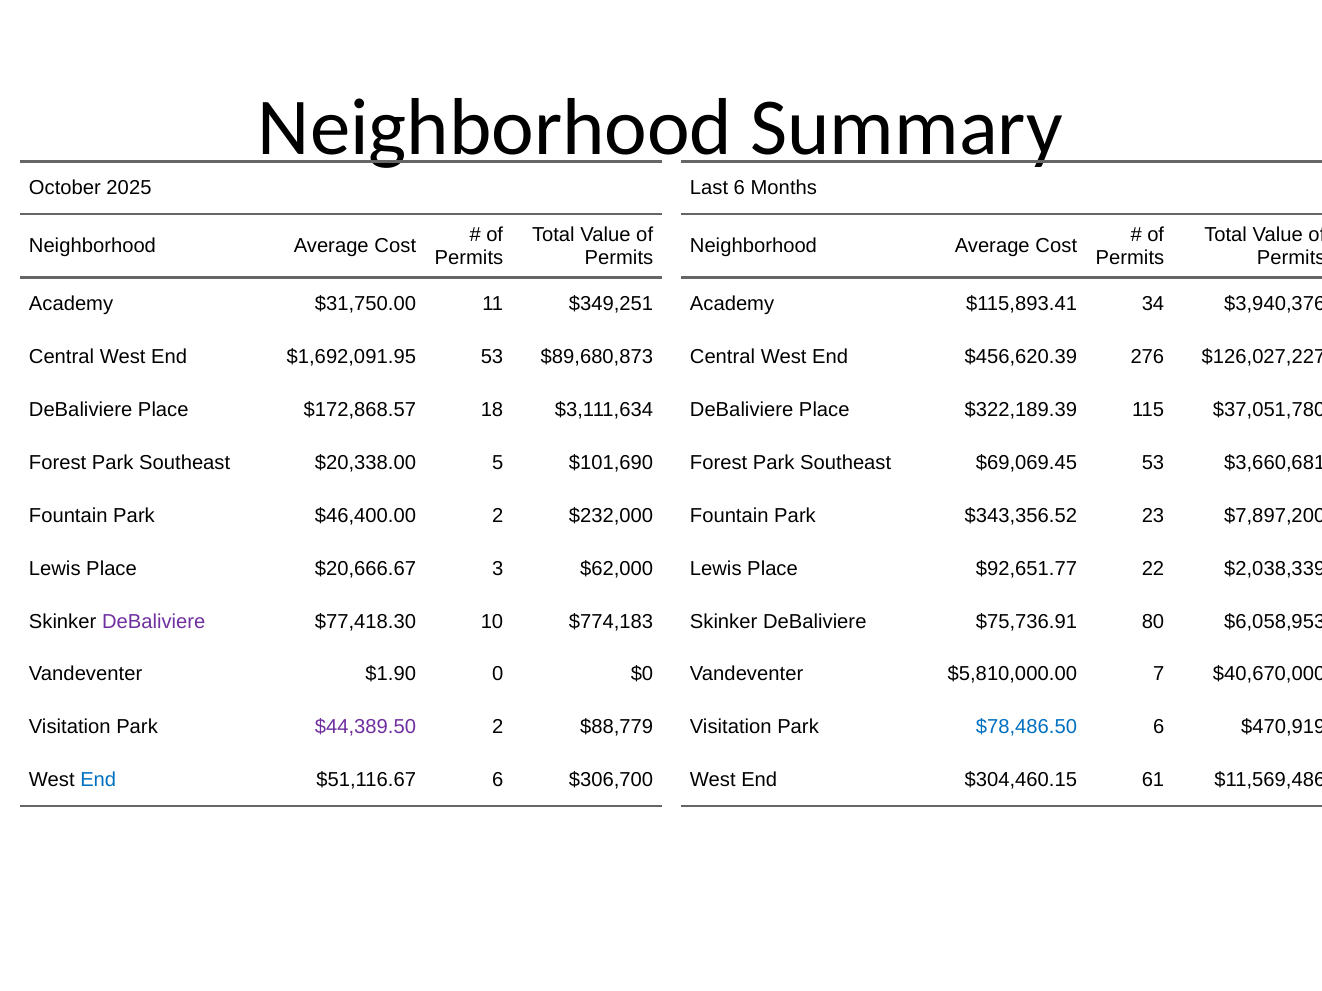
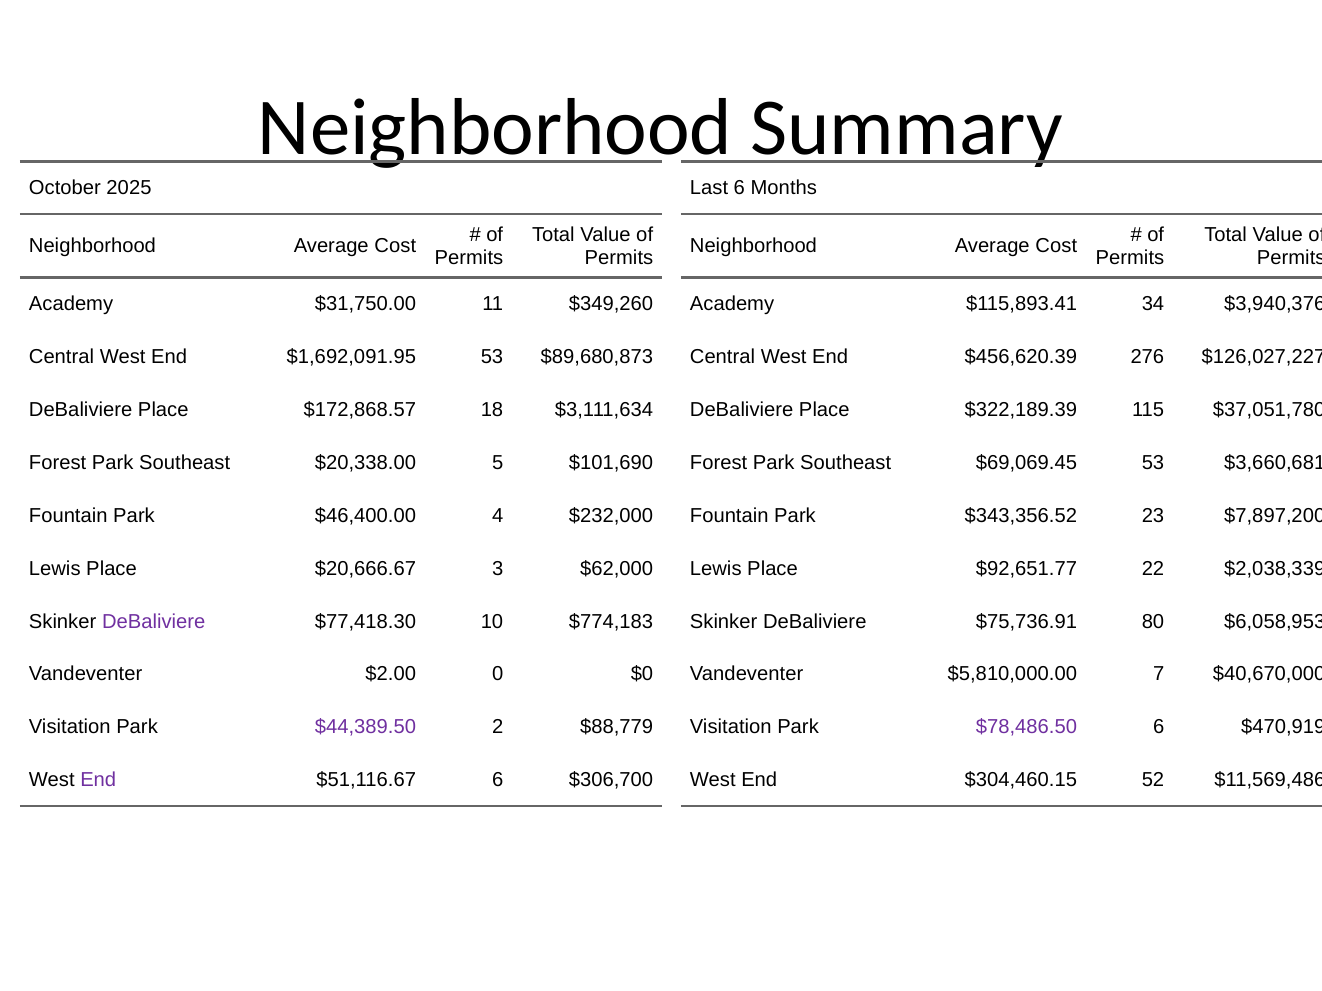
$349,251: $349,251 -> $349,260 (611, 304)
$46,400.00 2: 2 -> 4 (498, 516)
$1.90: $1.90 -> $2.00 (391, 675)
$78,486.50 colour: blue -> purple (1026, 728)
End colour: blue -> purple (98, 780)
61: 61 -> 52 (1153, 780)
